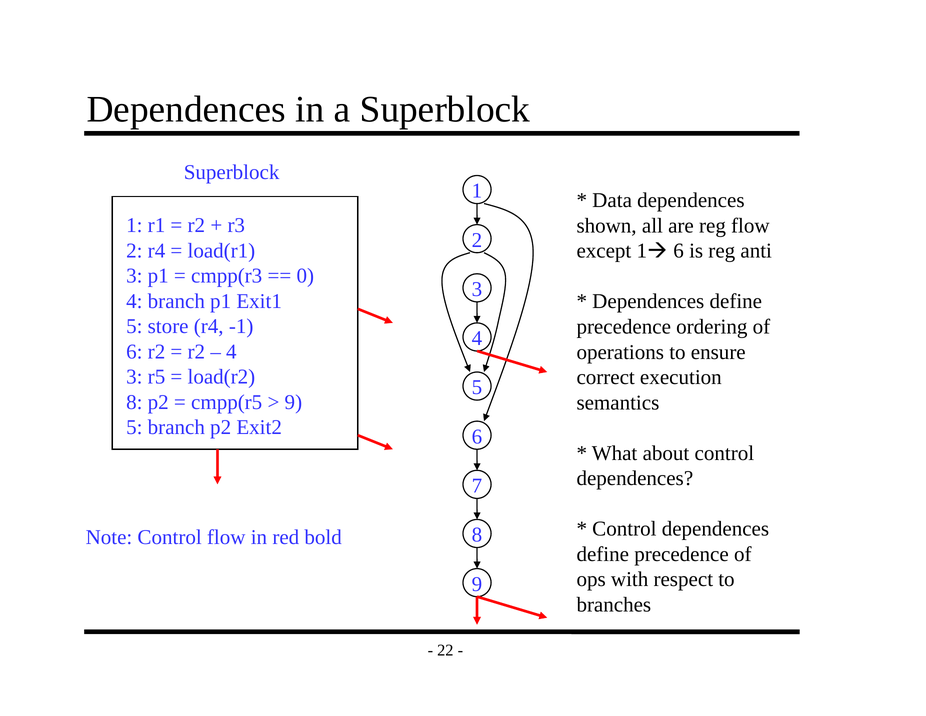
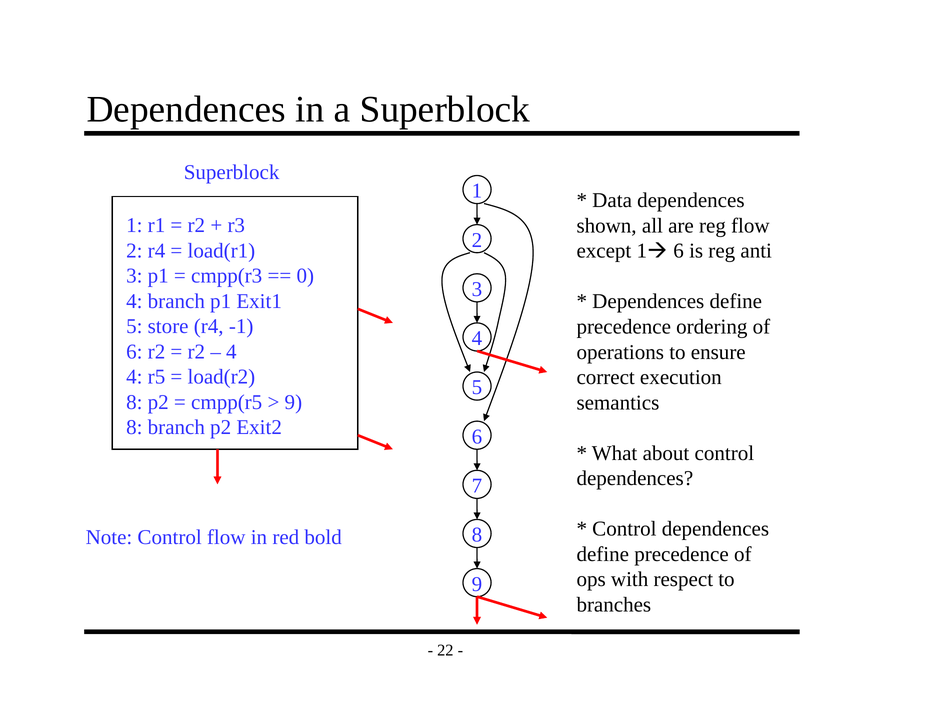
3: 3 -> 4 (134, 377)
5: 5 -> 8 (134, 427)
